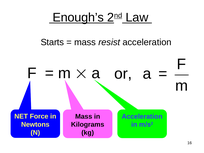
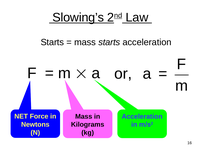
Enough’s: Enough’s -> Slowing’s (78, 17)
mass resist: resist -> starts (109, 42)
